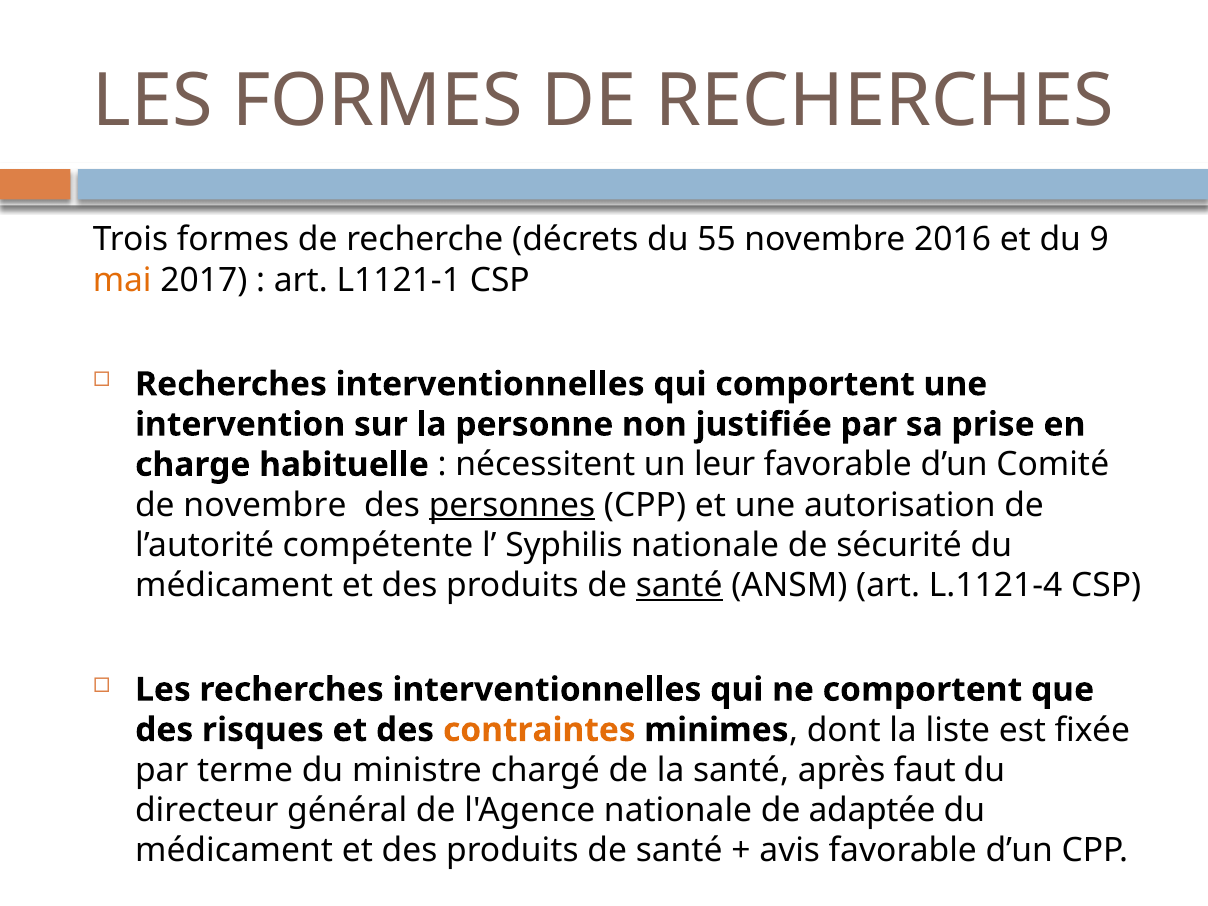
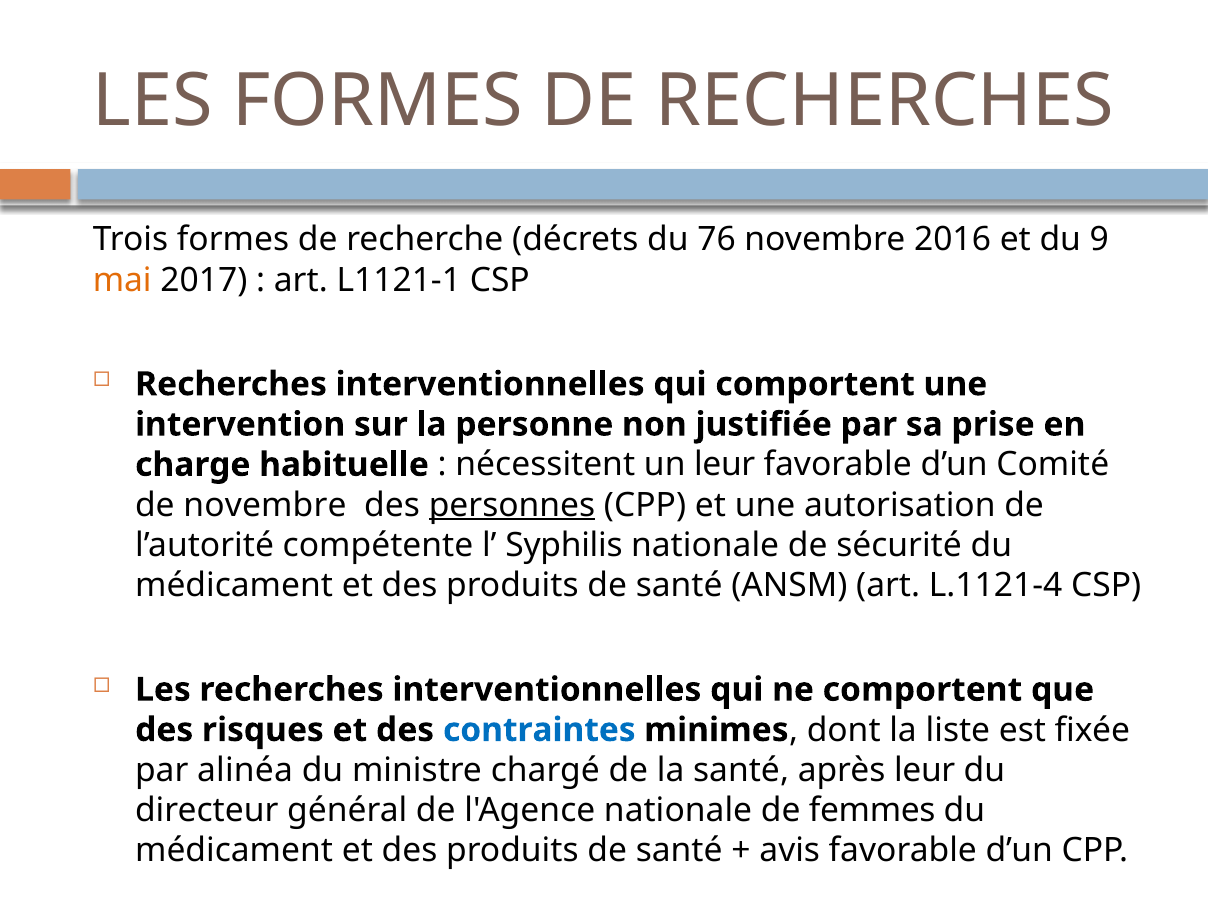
55: 55 -> 76 (717, 240)
santé underline: present -> none (679, 586)
contraintes colour: orange -> blue (539, 730)
terme: terme -> alinéa (245, 770)
après faut: faut -> leur (925, 770)
adaptée: adaptée -> femmes (872, 811)
